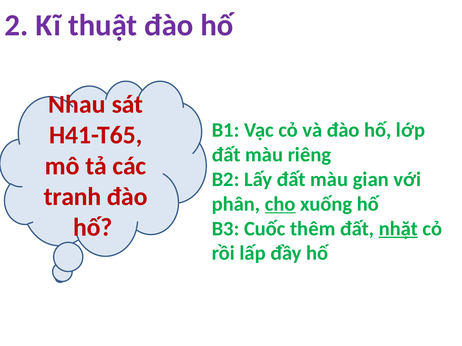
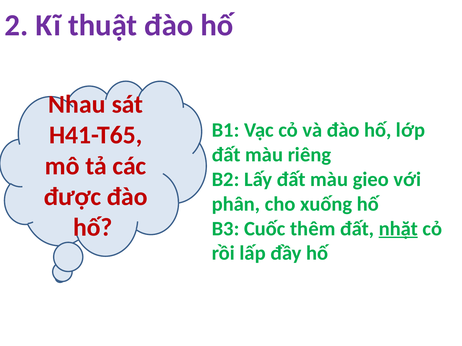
gian: gian -> gieo (371, 180)
tranh: tranh -> được (72, 197)
cho underline: present -> none (280, 204)
